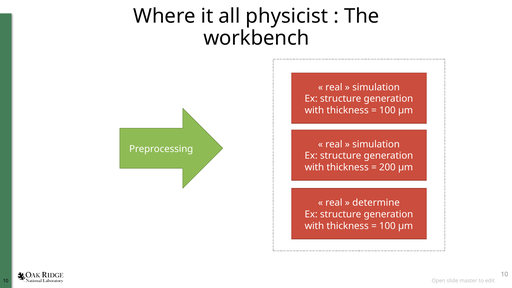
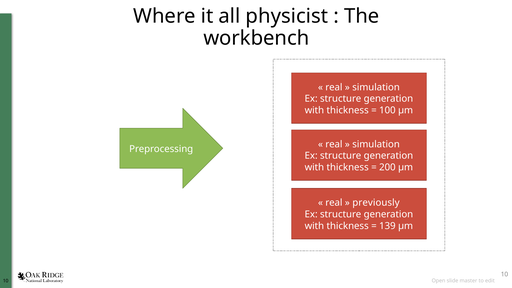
determine: determine -> previously (376, 203)
100: 100 -> 139 (387, 226)
